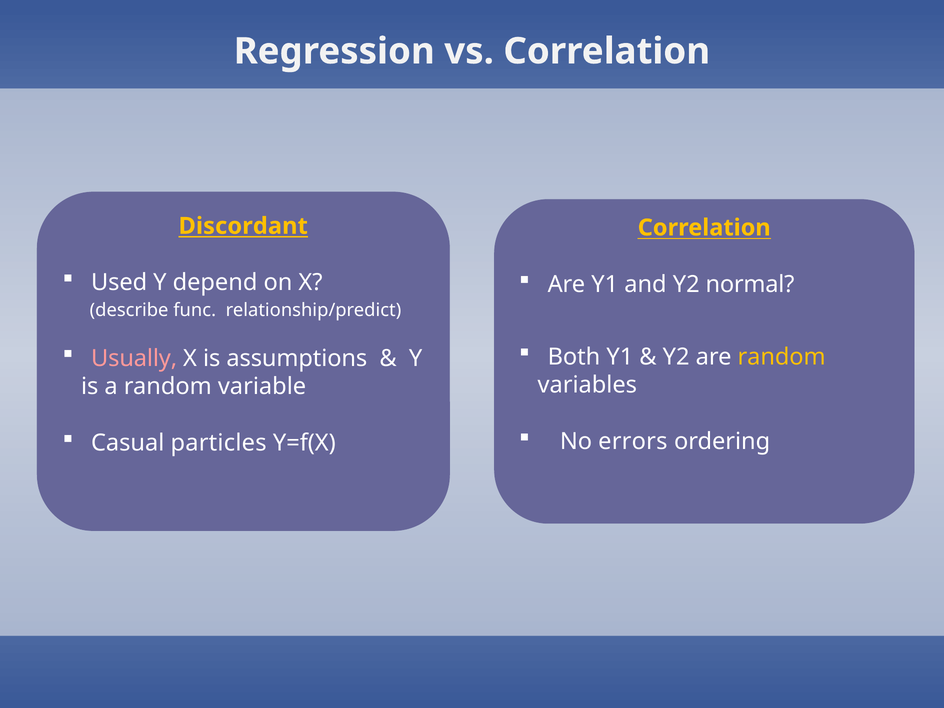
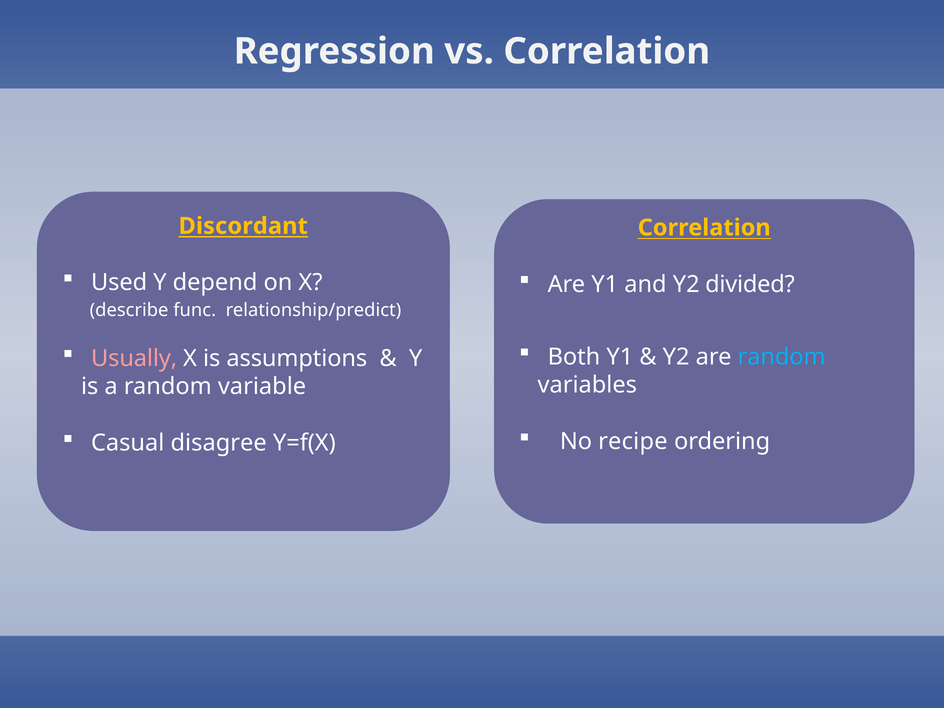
normal: normal -> divided (750, 284)
random colour: yellow -> light blue (782, 357)
errors: errors -> recipe (633, 442)
particles: particles -> disagree (219, 443)
